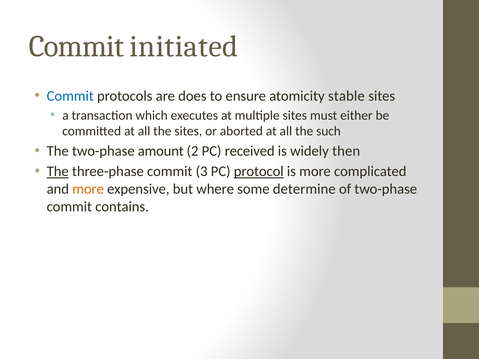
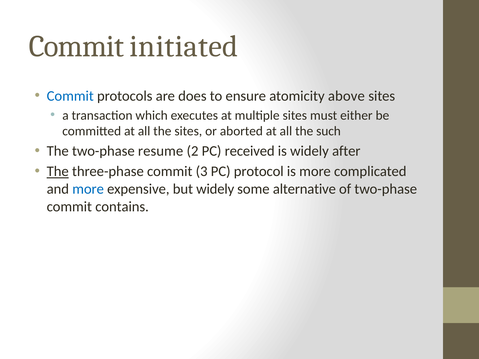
stable: stable -> above (346, 96)
amount: amount -> resume (161, 151)
then: then -> after (346, 151)
protocol underline: present -> none (259, 172)
more colour: orange -> blue (88, 189)
but where: where -> widely (215, 189)
determine: determine -> alternative (304, 189)
